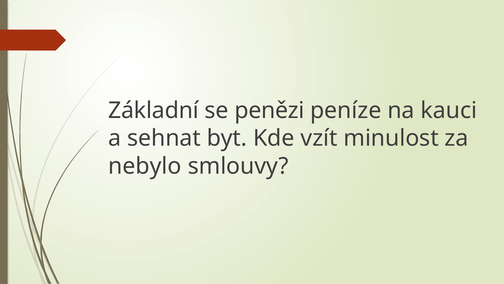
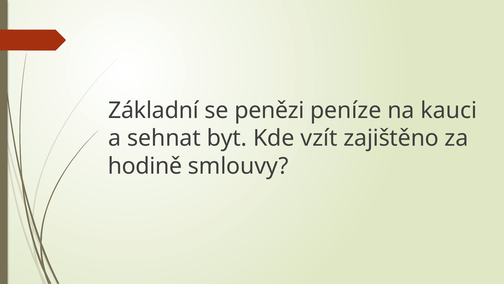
minulost: minulost -> zajištěno (391, 138)
nebylo: nebylo -> hodině (145, 166)
